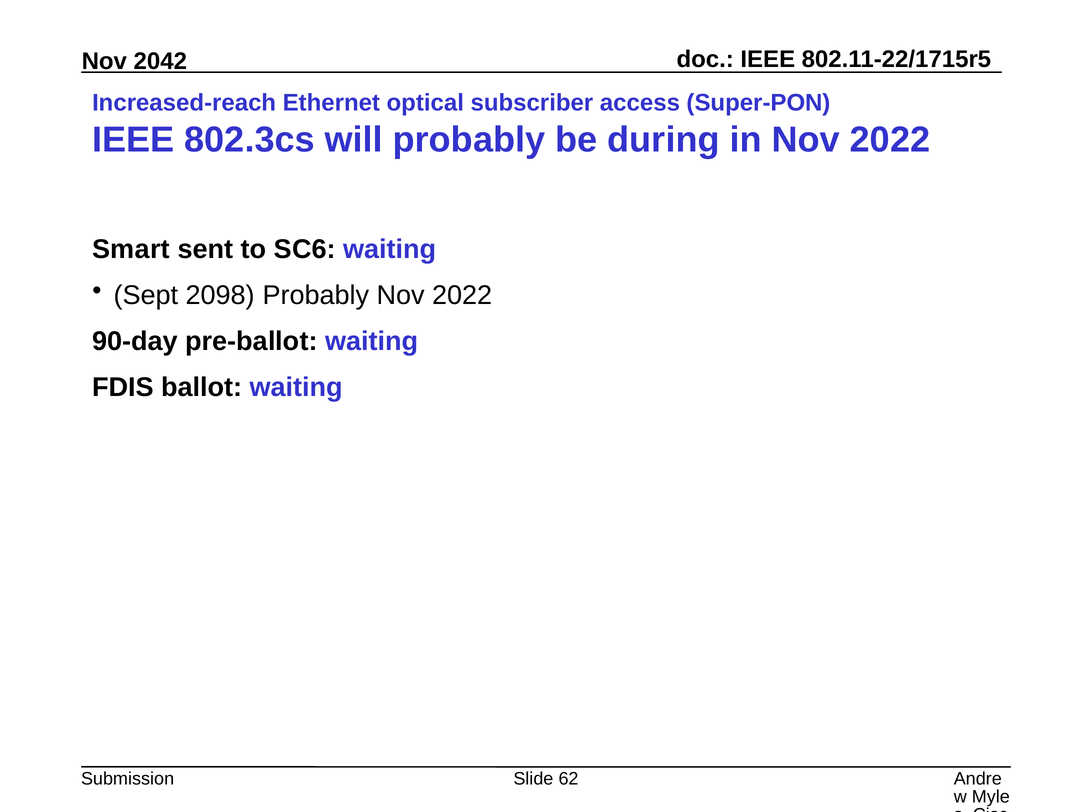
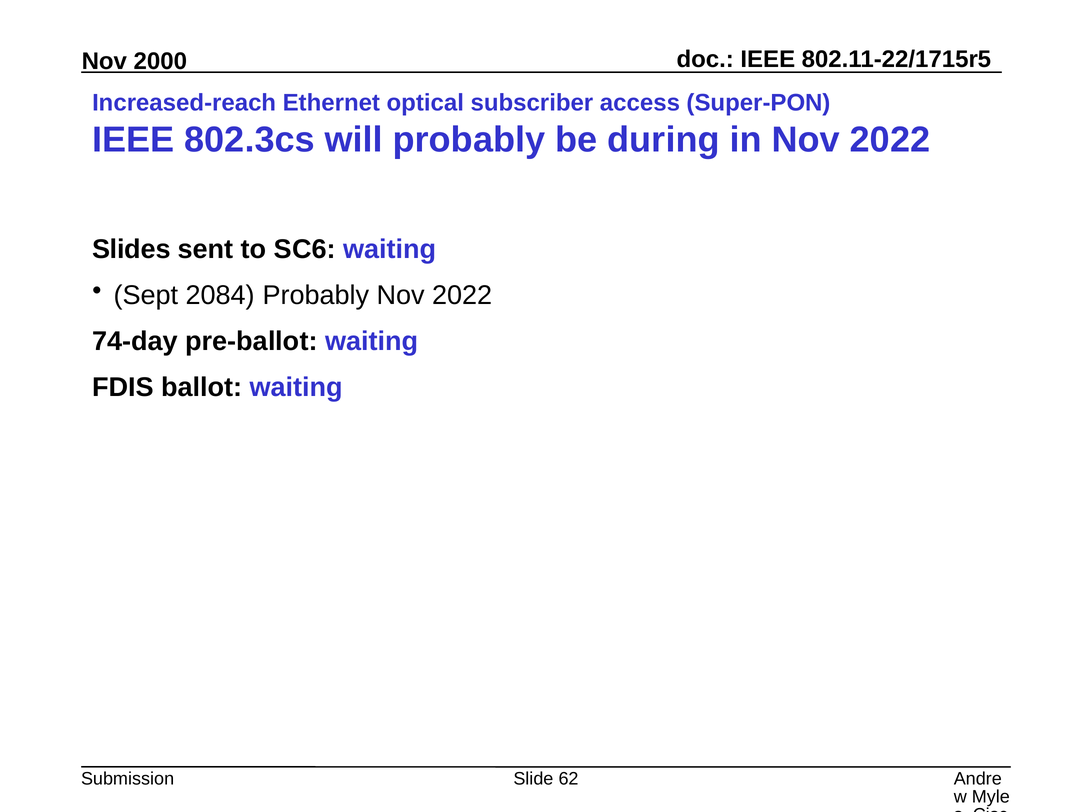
2042: 2042 -> 2000 (160, 62)
Smart: Smart -> Slides (131, 249)
2098: 2098 -> 2084 (220, 295)
90-day: 90-day -> 74-day (135, 341)
